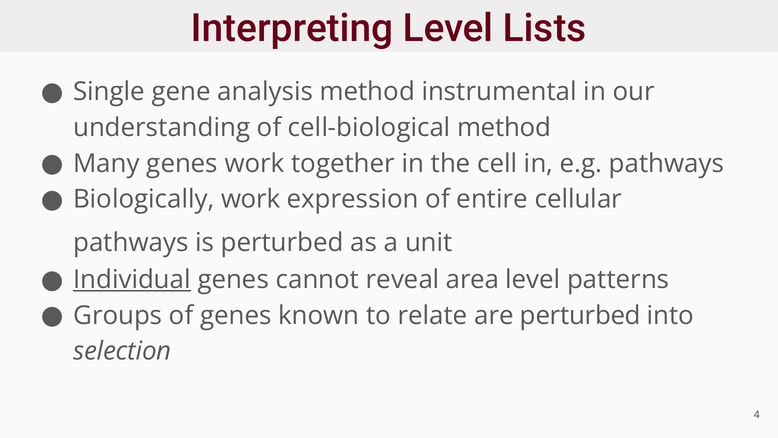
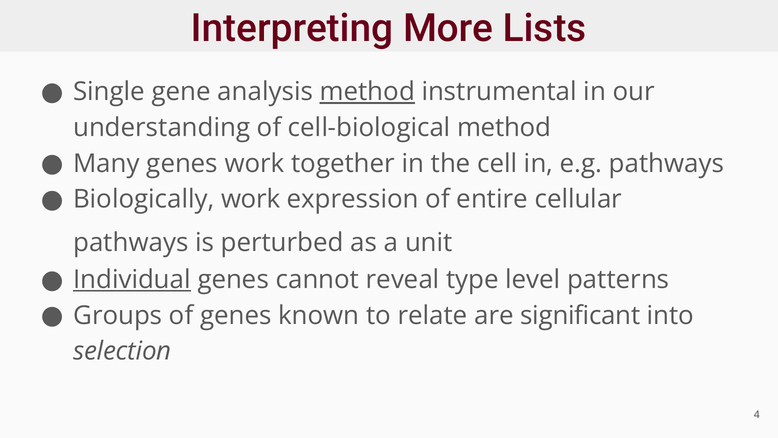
Interpreting Level: Level -> More (448, 28)
method underline: none -> present (367, 92)
area: area -> type (472, 280)
are perturbed: perturbed -> significant (580, 315)
